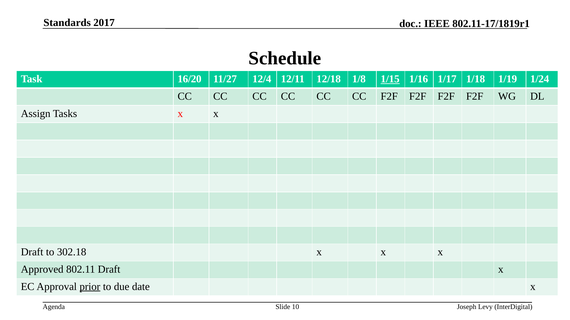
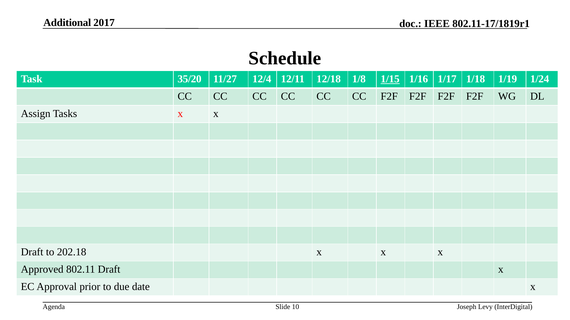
Standards: Standards -> Additional (67, 23)
16/20: 16/20 -> 35/20 (189, 79)
302.18: 302.18 -> 202.18 (72, 252)
prior underline: present -> none (90, 287)
